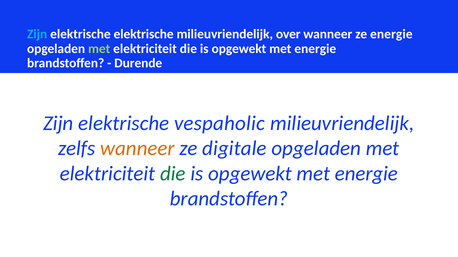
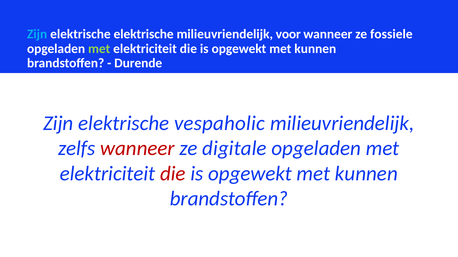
over: over -> voor (288, 34)
ze energie: energie -> fossiele (391, 34)
energie: energie -> kunnen (315, 49)
wanneer colour: orange -> red (137, 149)
die colour: green -> red (173, 174)
energie: energie -> kunnen (366, 174)
